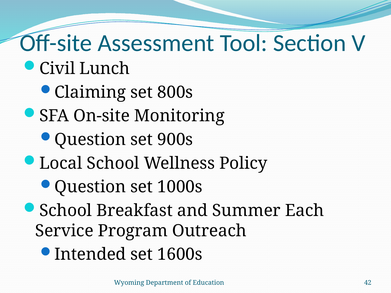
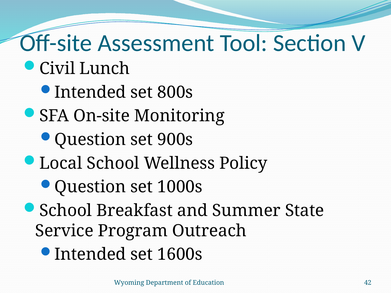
Claiming: Claiming -> Intended (90, 92)
Each: Each -> State (305, 211)
